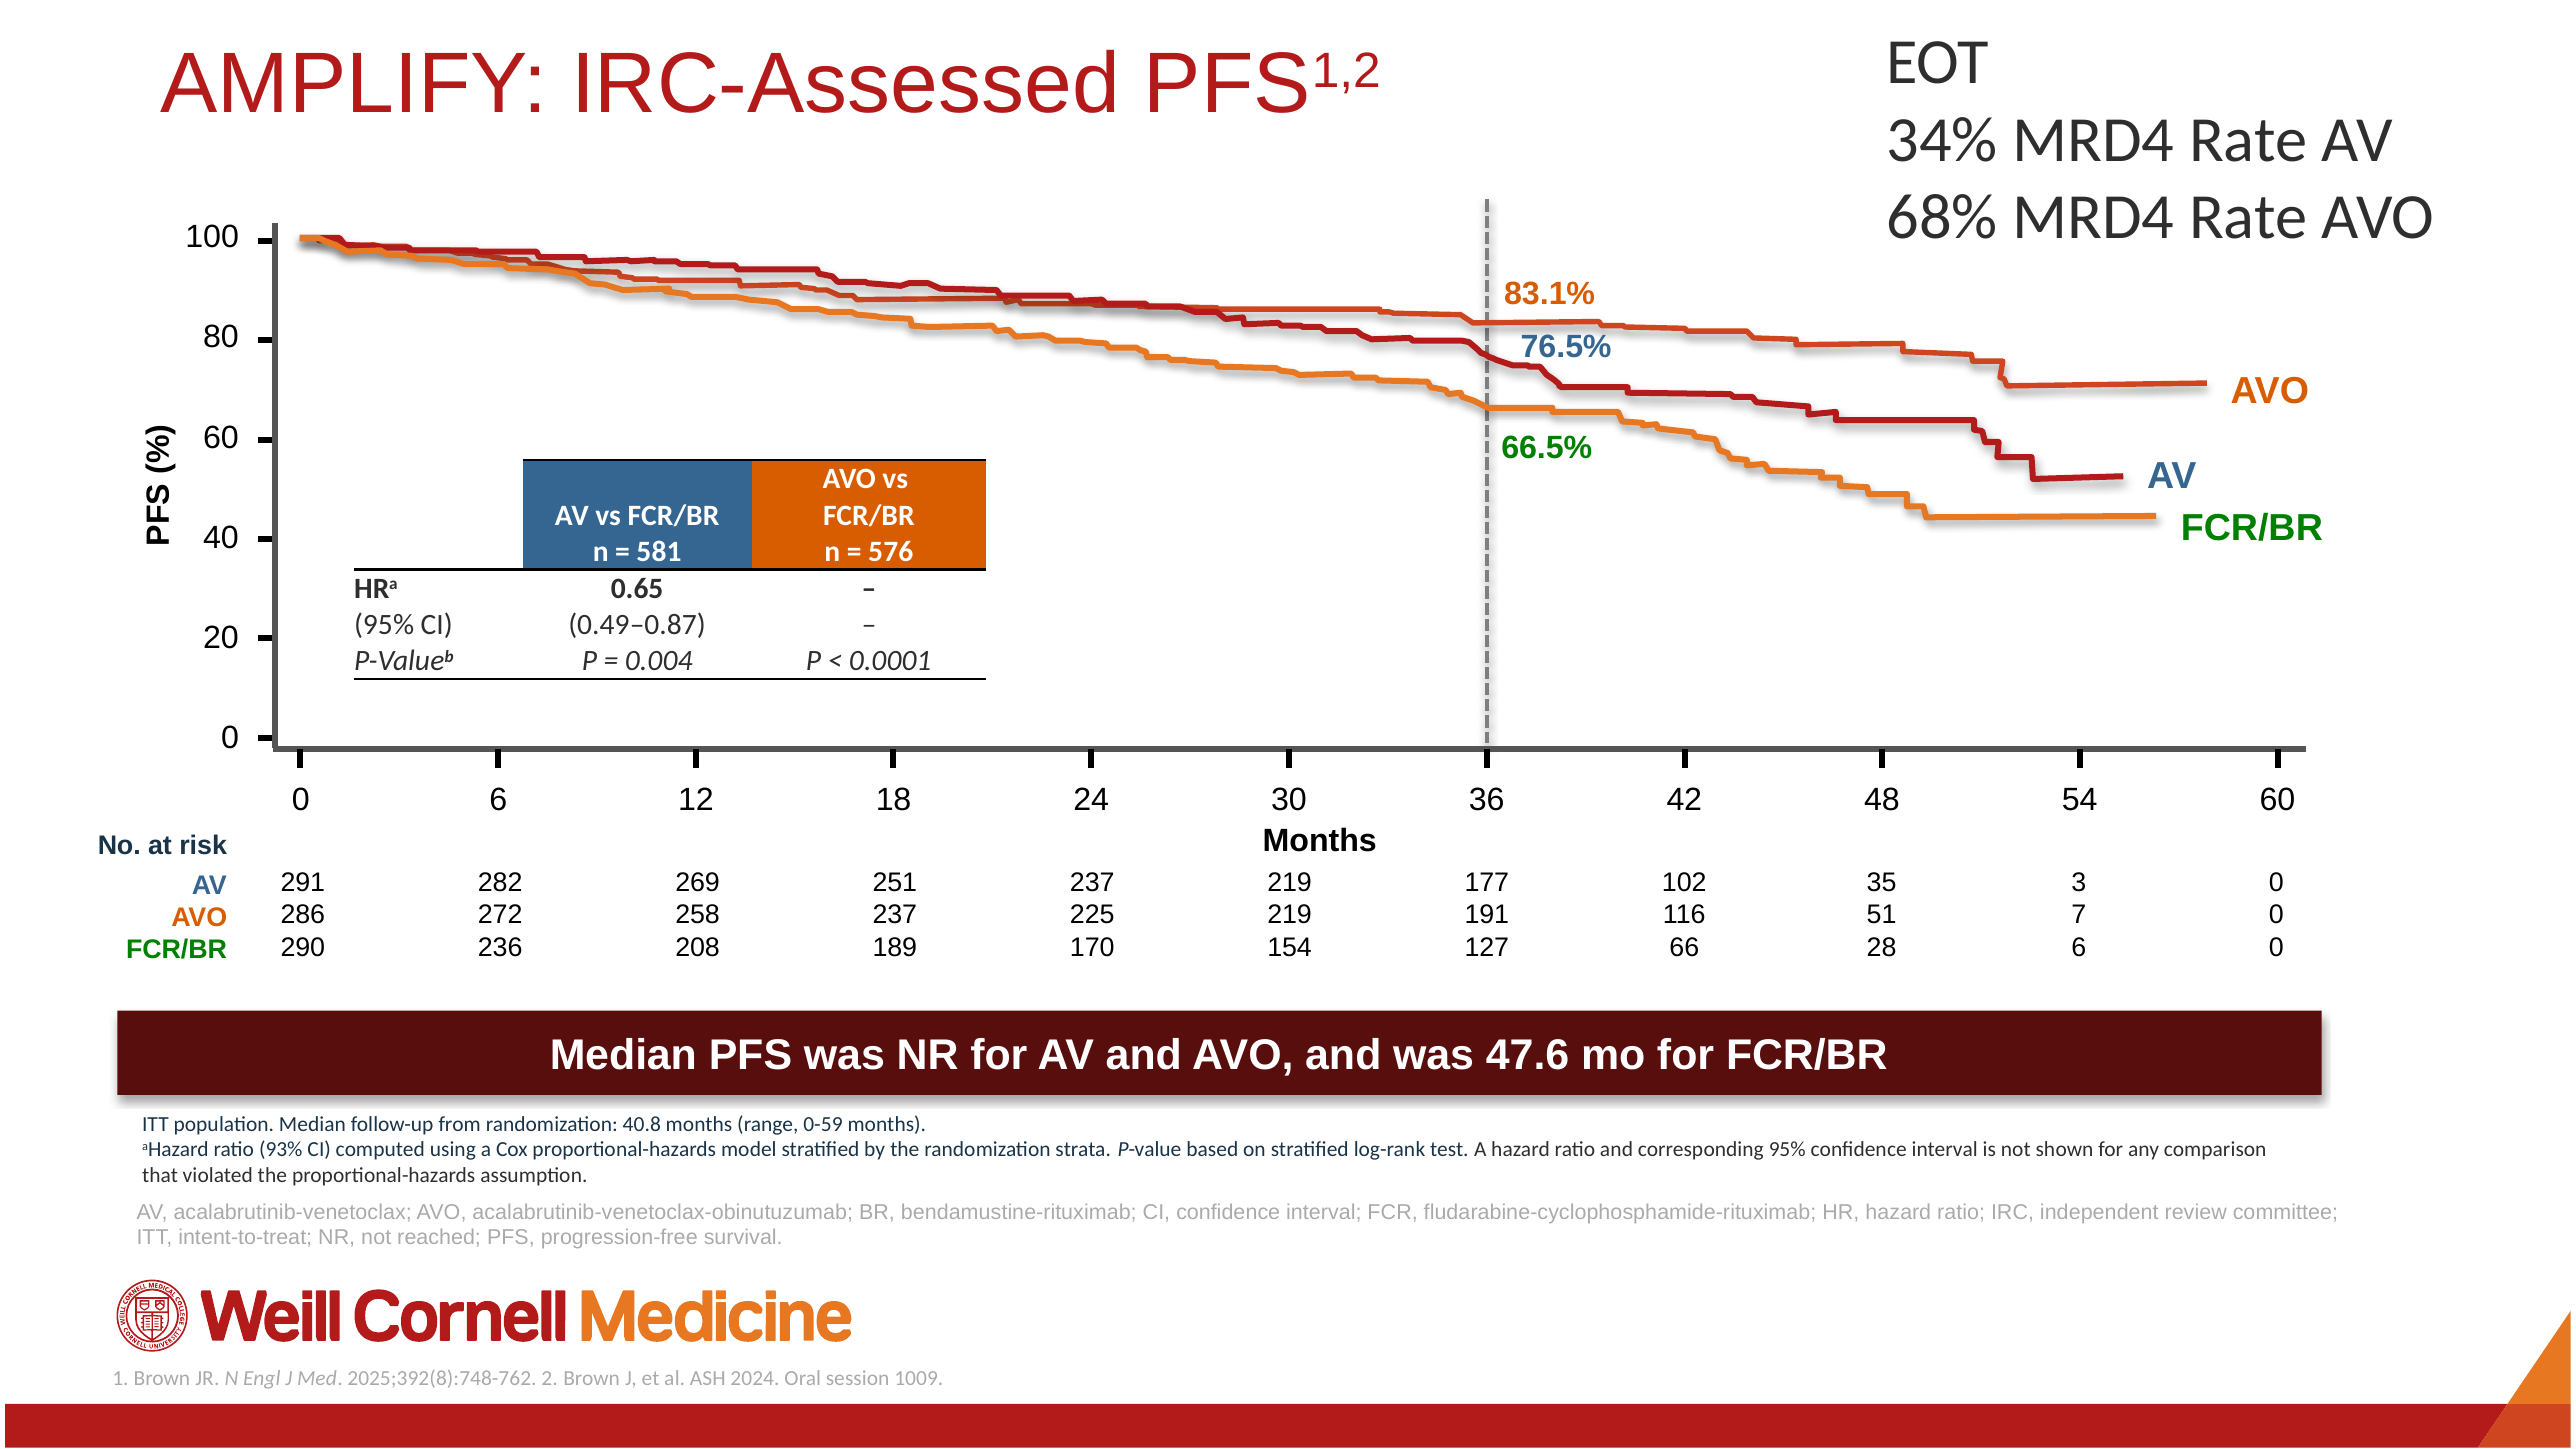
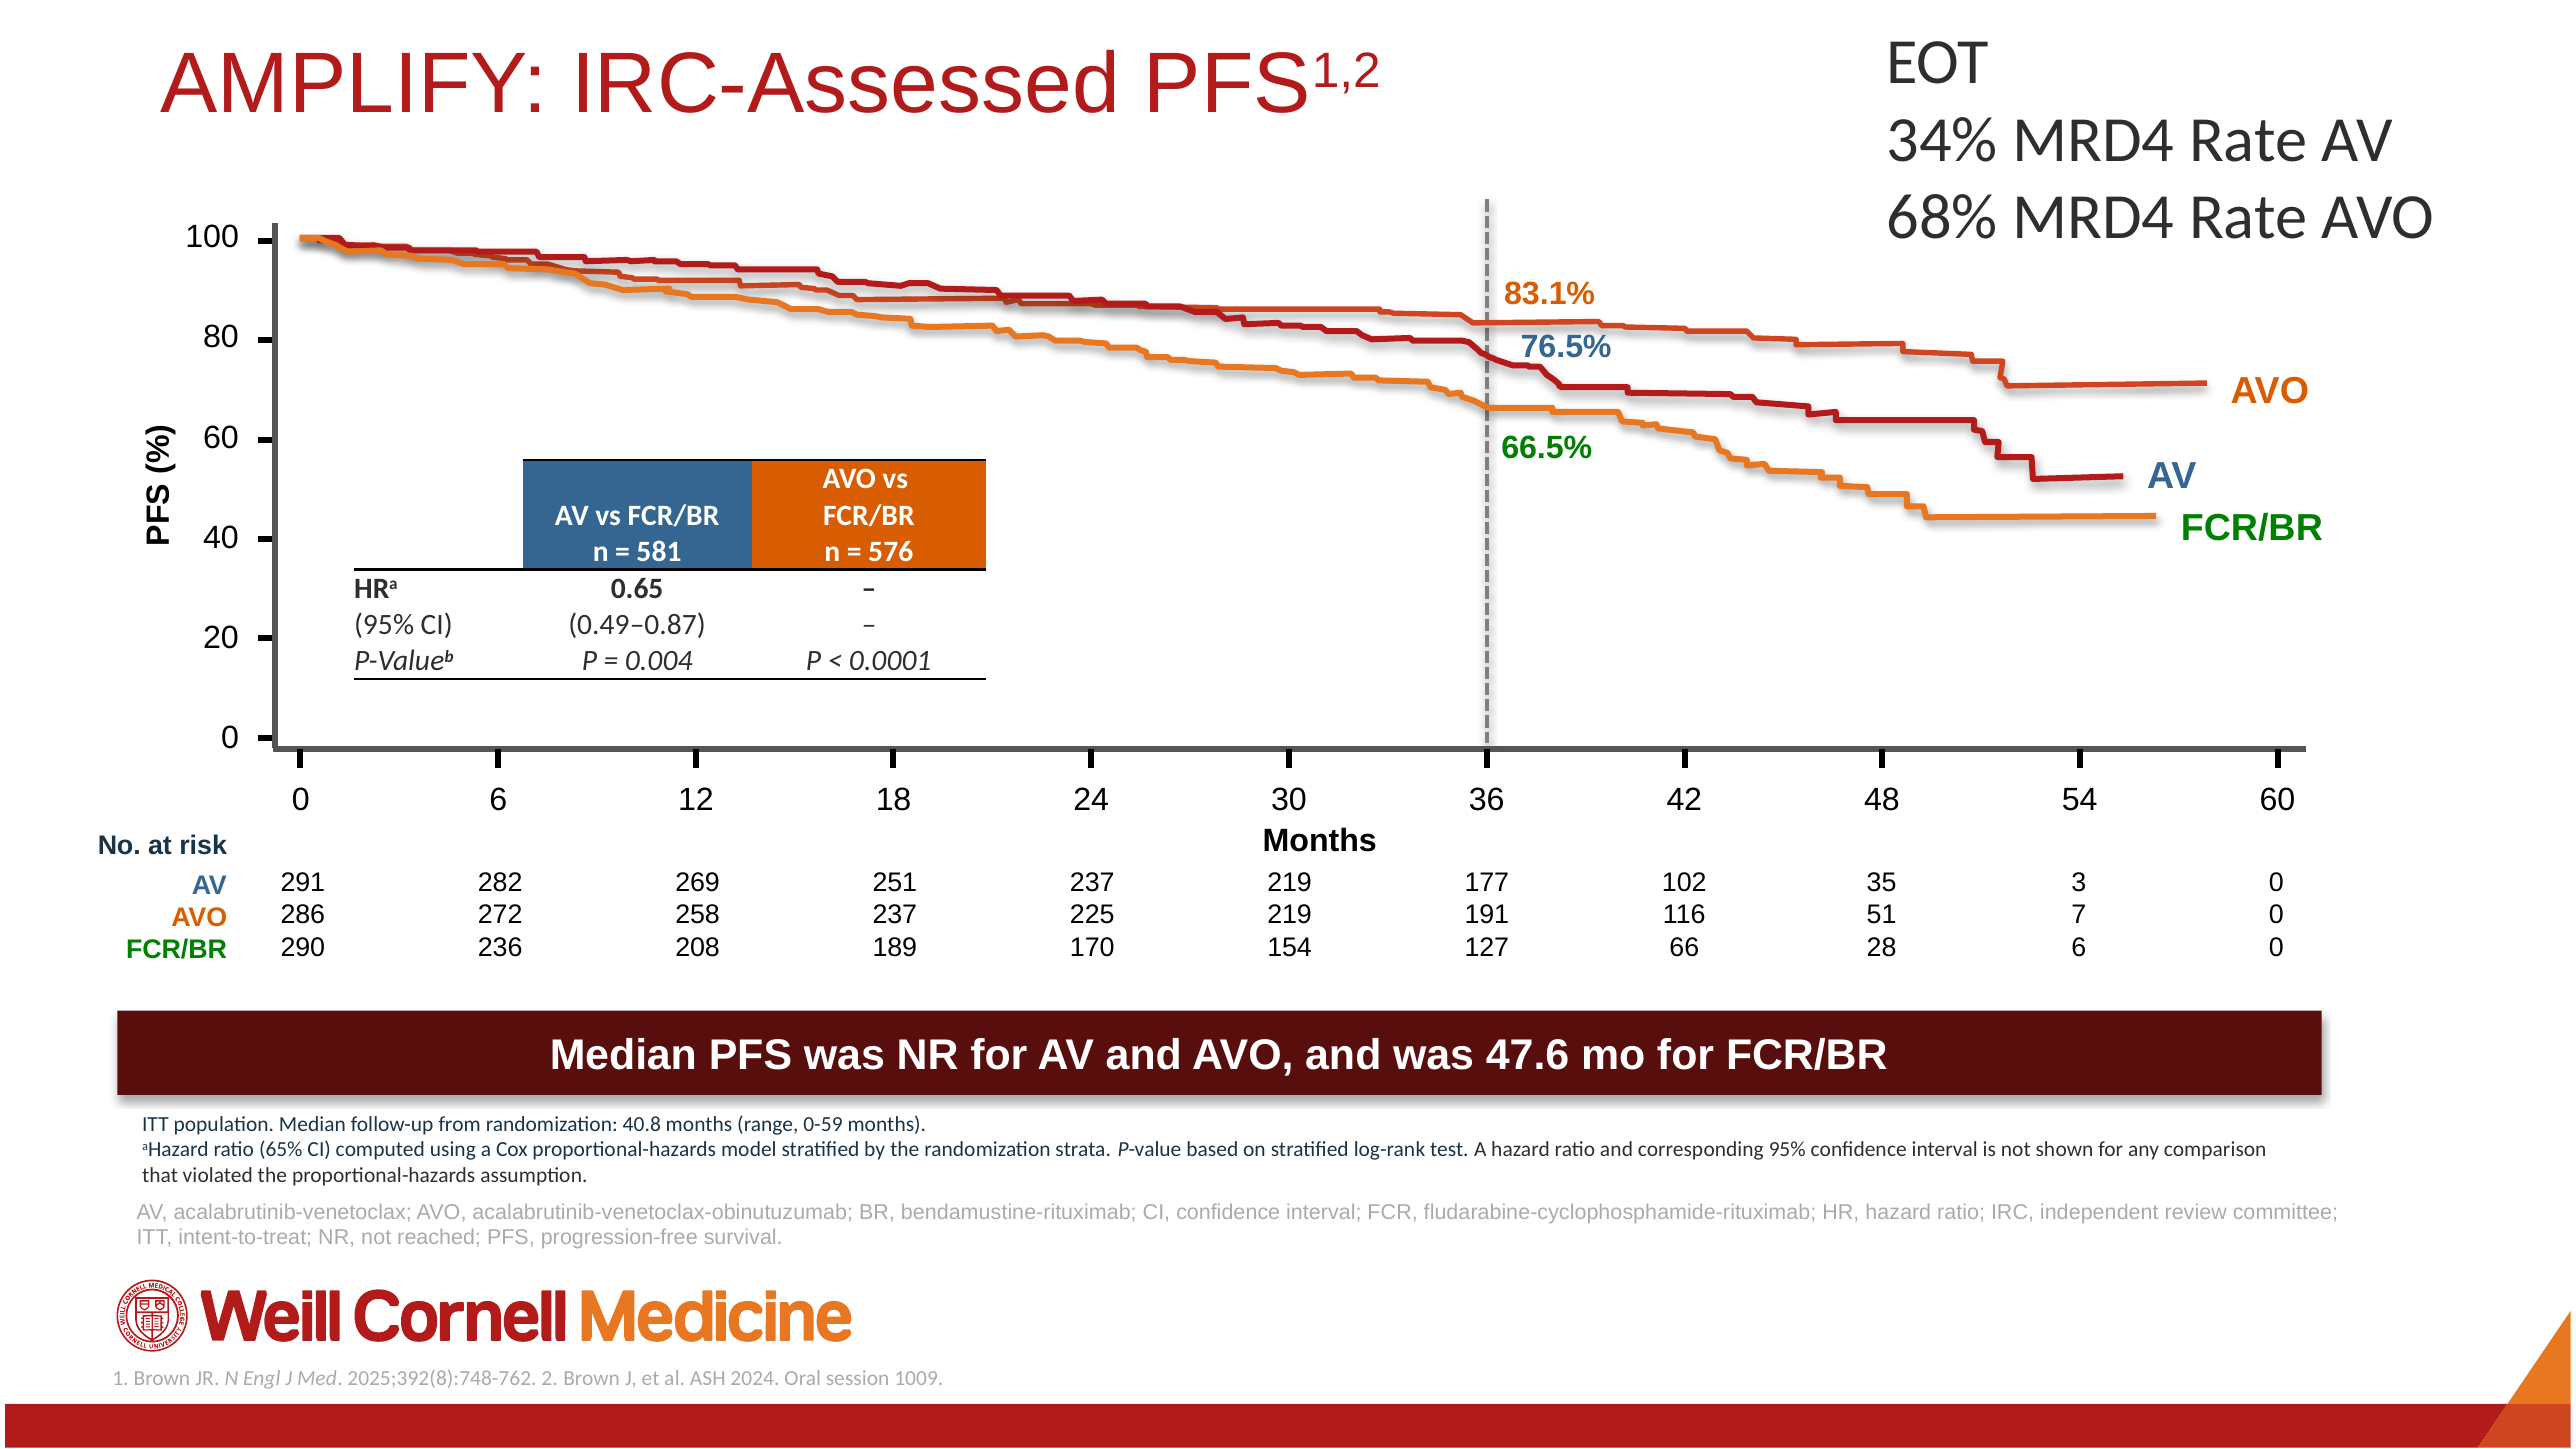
93%: 93% -> 65% (281, 1150)
